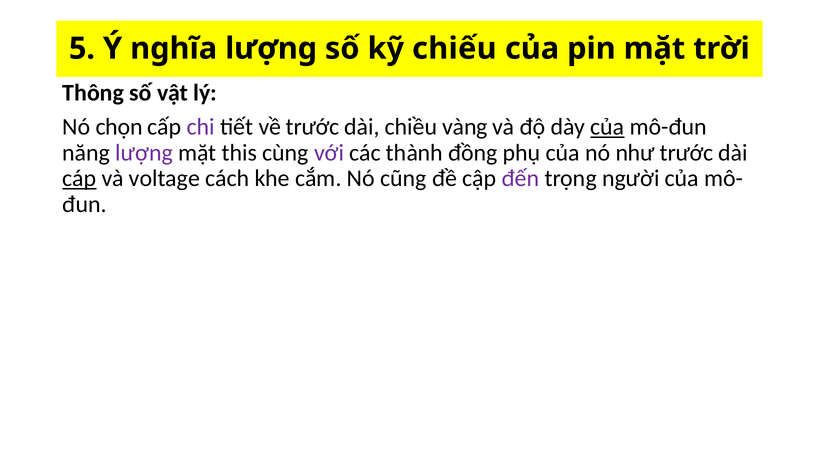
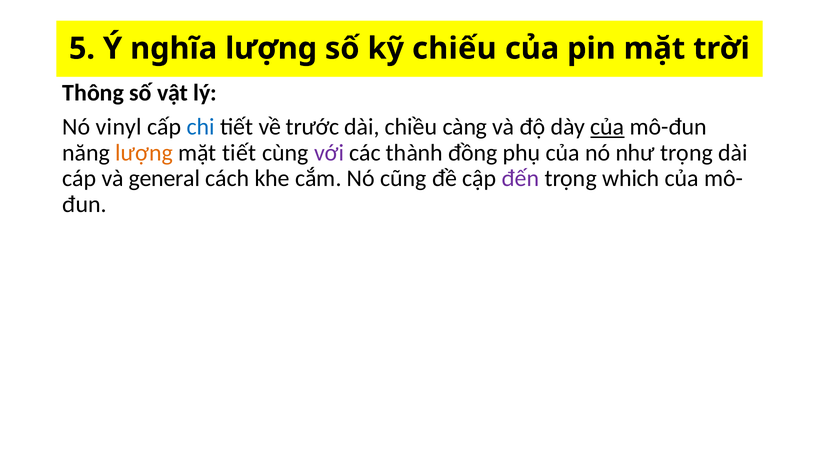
chọn: chọn -> vinyl (119, 127)
chi colour: purple -> blue (201, 127)
vàng: vàng -> càng (465, 127)
lượng colour: purple -> orange (144, 153)
mặt this: this -> tiết (239, 153)
như trước: trước -> trọng (686, 153)
cáp underline: present -> none (79, 178)
voltage: voltage -> general (164, 178)
người: người -> which (631, 178)
